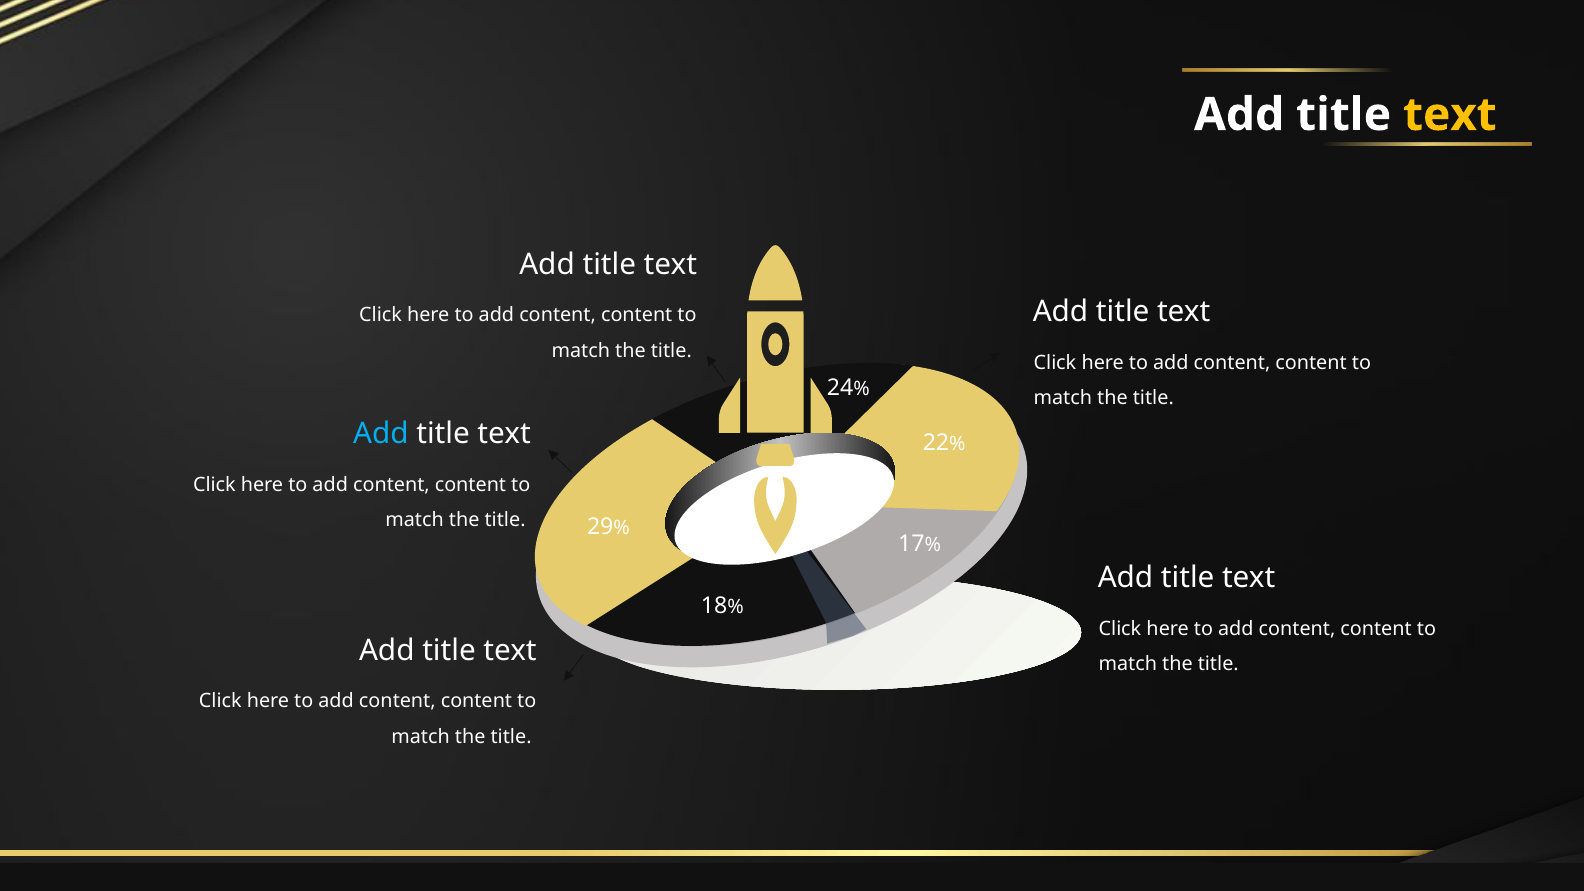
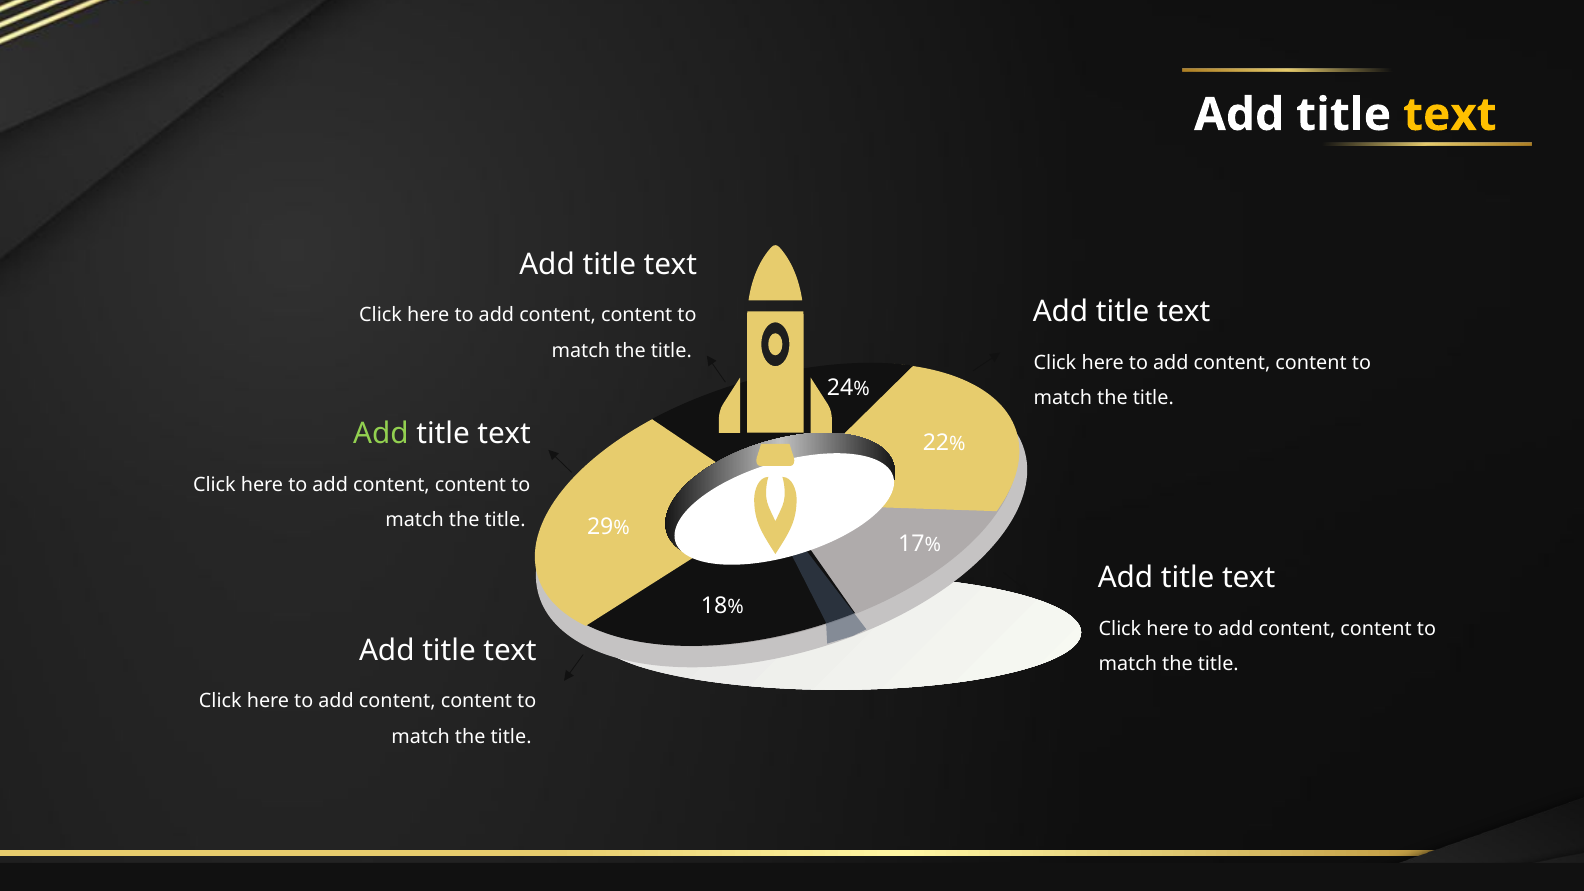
Add colour: light blue -> light green (381, 434)
